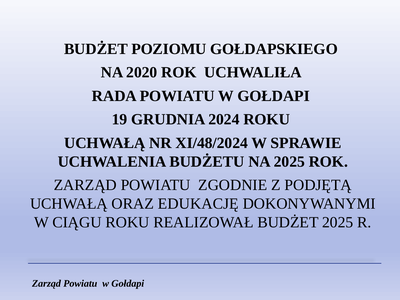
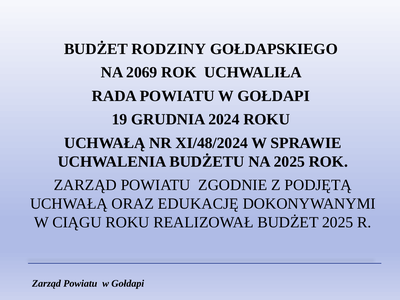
POZIOMU: POZIOMU -> RODZINY (169, 49)
2020: 2020 -> 2069 (142, 72)
